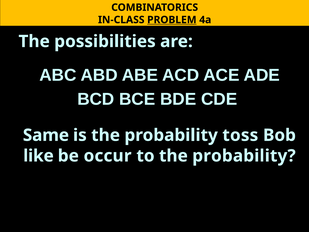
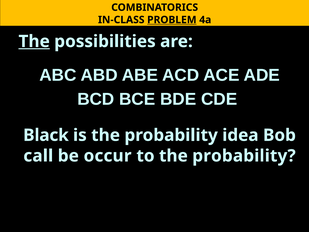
The underline: none -> present (34, 41)
Same: Same -> Black (46, 135)
toss: toss -> idea (240, 135)
like: like -> call (38, 156)
